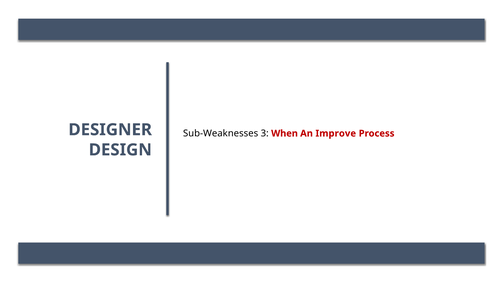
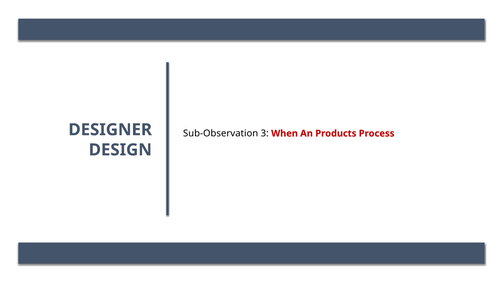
Sub-Weaknesses: Sub-Weaknesses -> Sub-Observation (221, 133)
Improve: Improve -> Products (336, 133)
